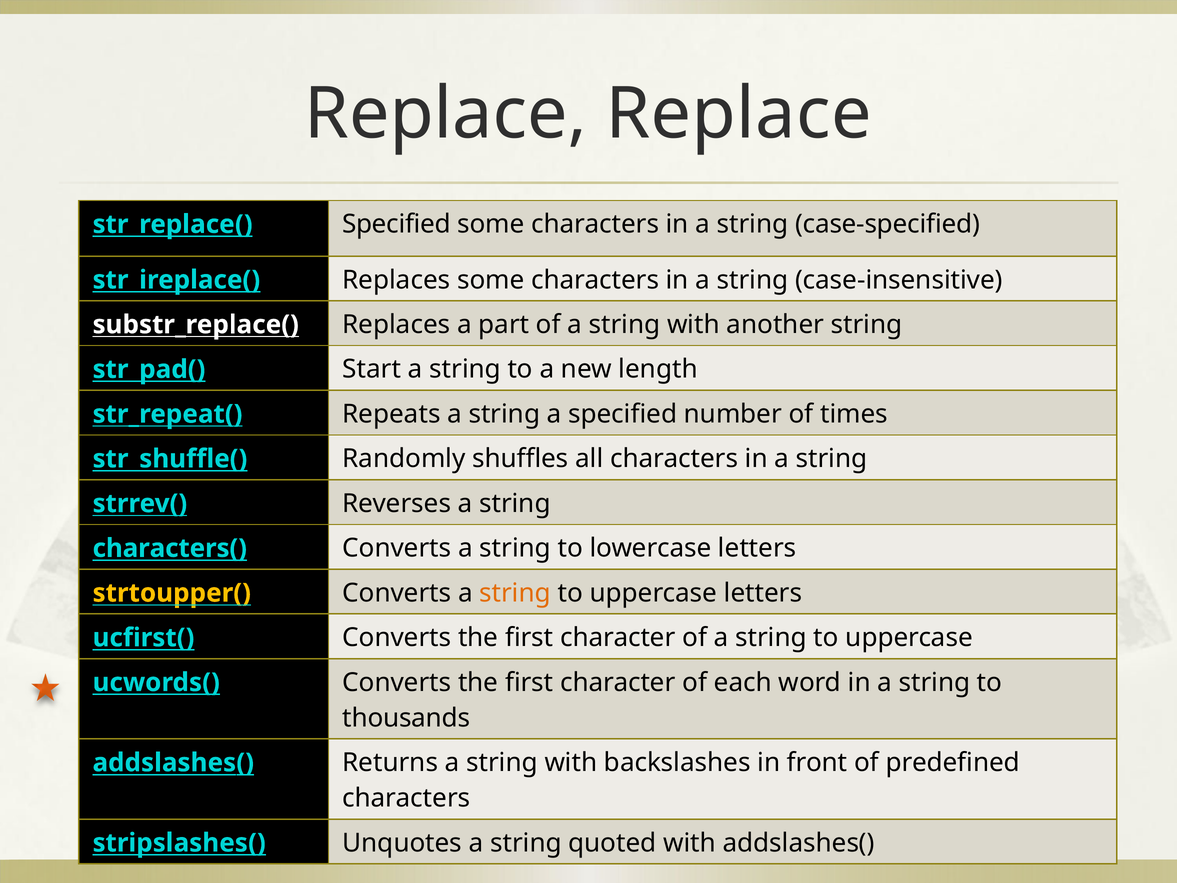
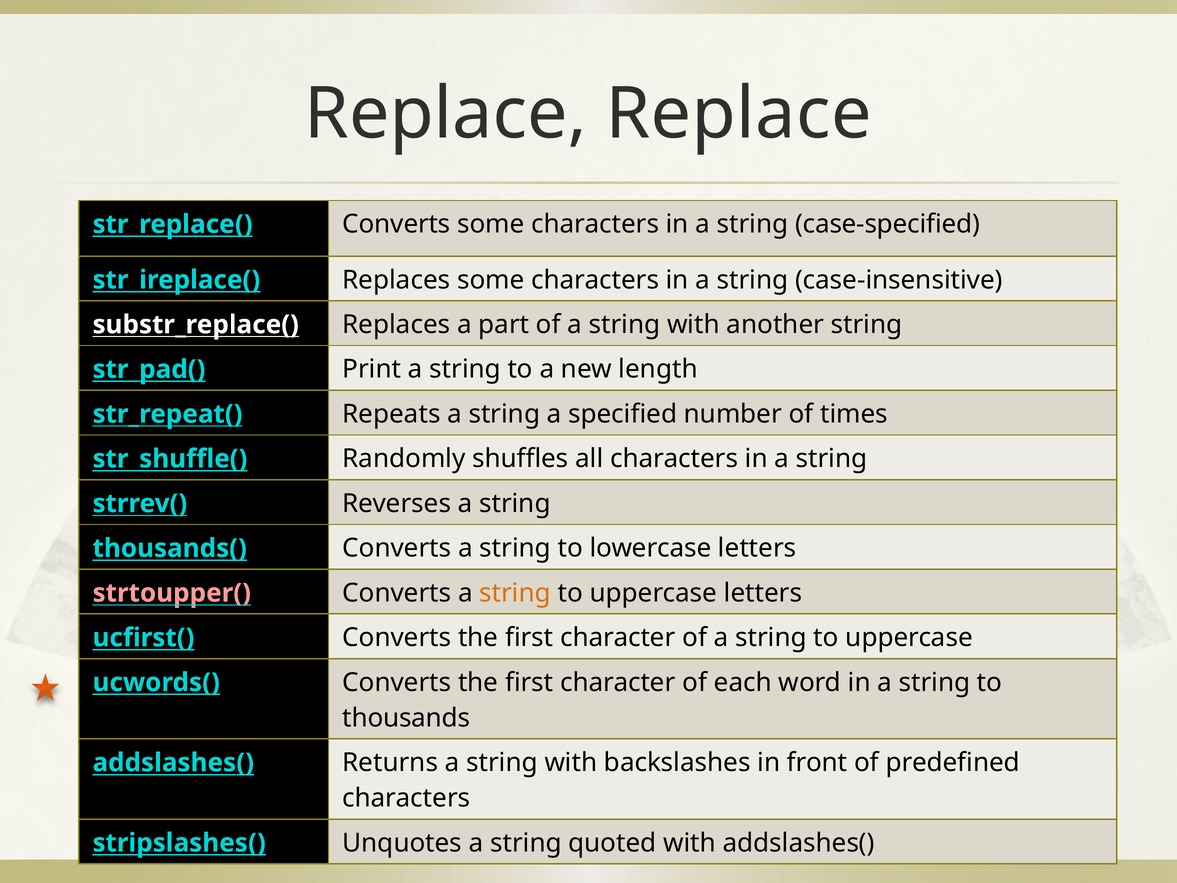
Specified: Specified -> Converts (396, 224)
Start: Start -> Print (372, 369)
characters(: characters( -> thousands( (170, 548)
strtoupper( colour: yellow -> pink (172, 593)
